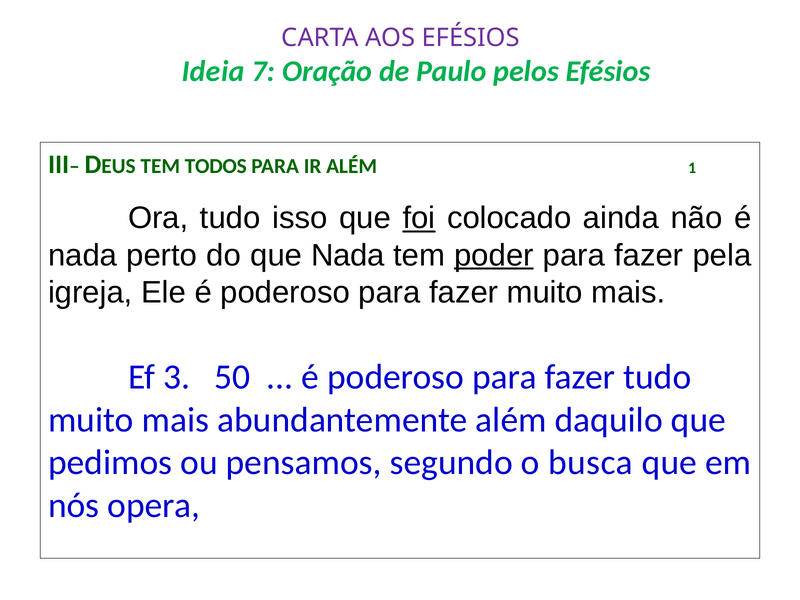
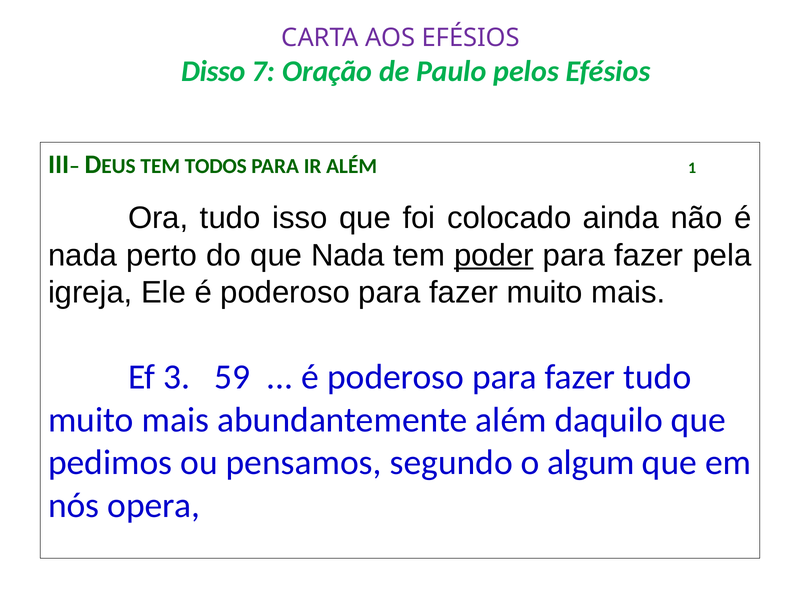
Ideia: Ideia -> Disso (213, 71)
foi underline: present -> none (419, 218)
50: 50 -> 59 (232, 377)
busca: busca -> algum (591, 463)
